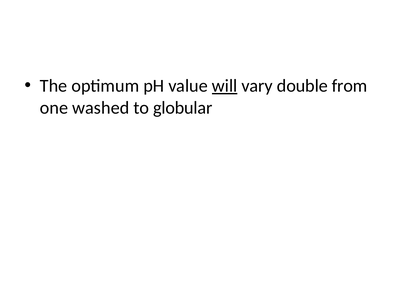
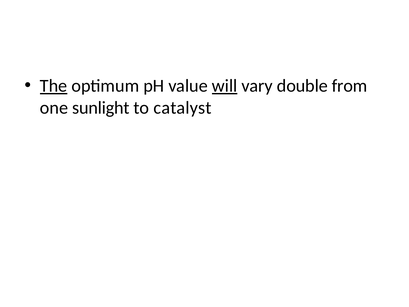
The underline: none -> present (54, 86)
washed: washed -> sunlight (101, 108)
globular: globular -> catalyst (183, 108)
